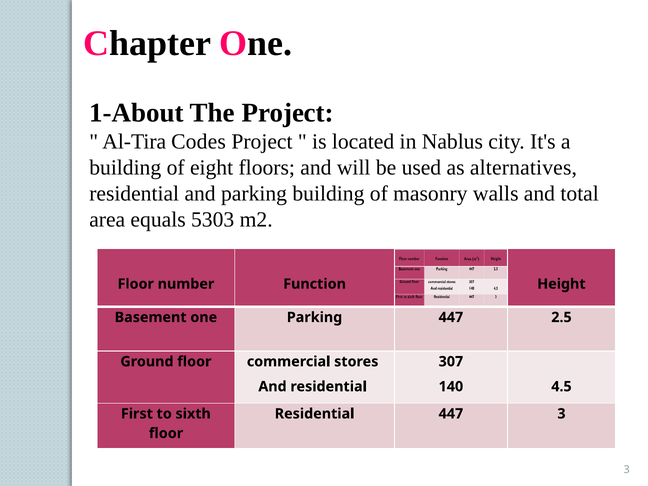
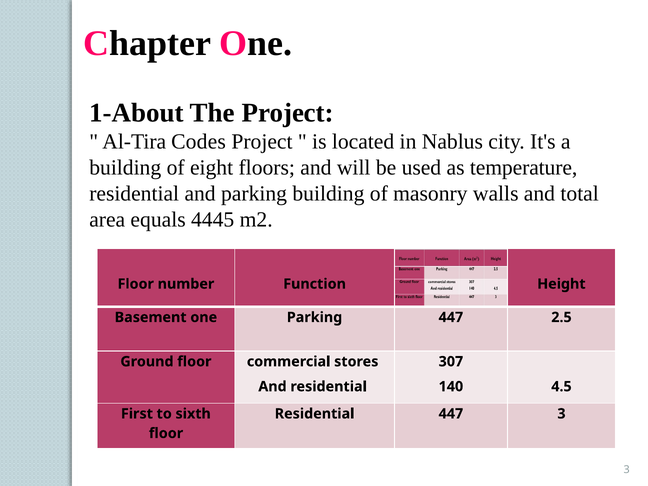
alternatives: alternatives -> temperature (524, 168)
5303: 5303 -> 4445 (213, 220)
